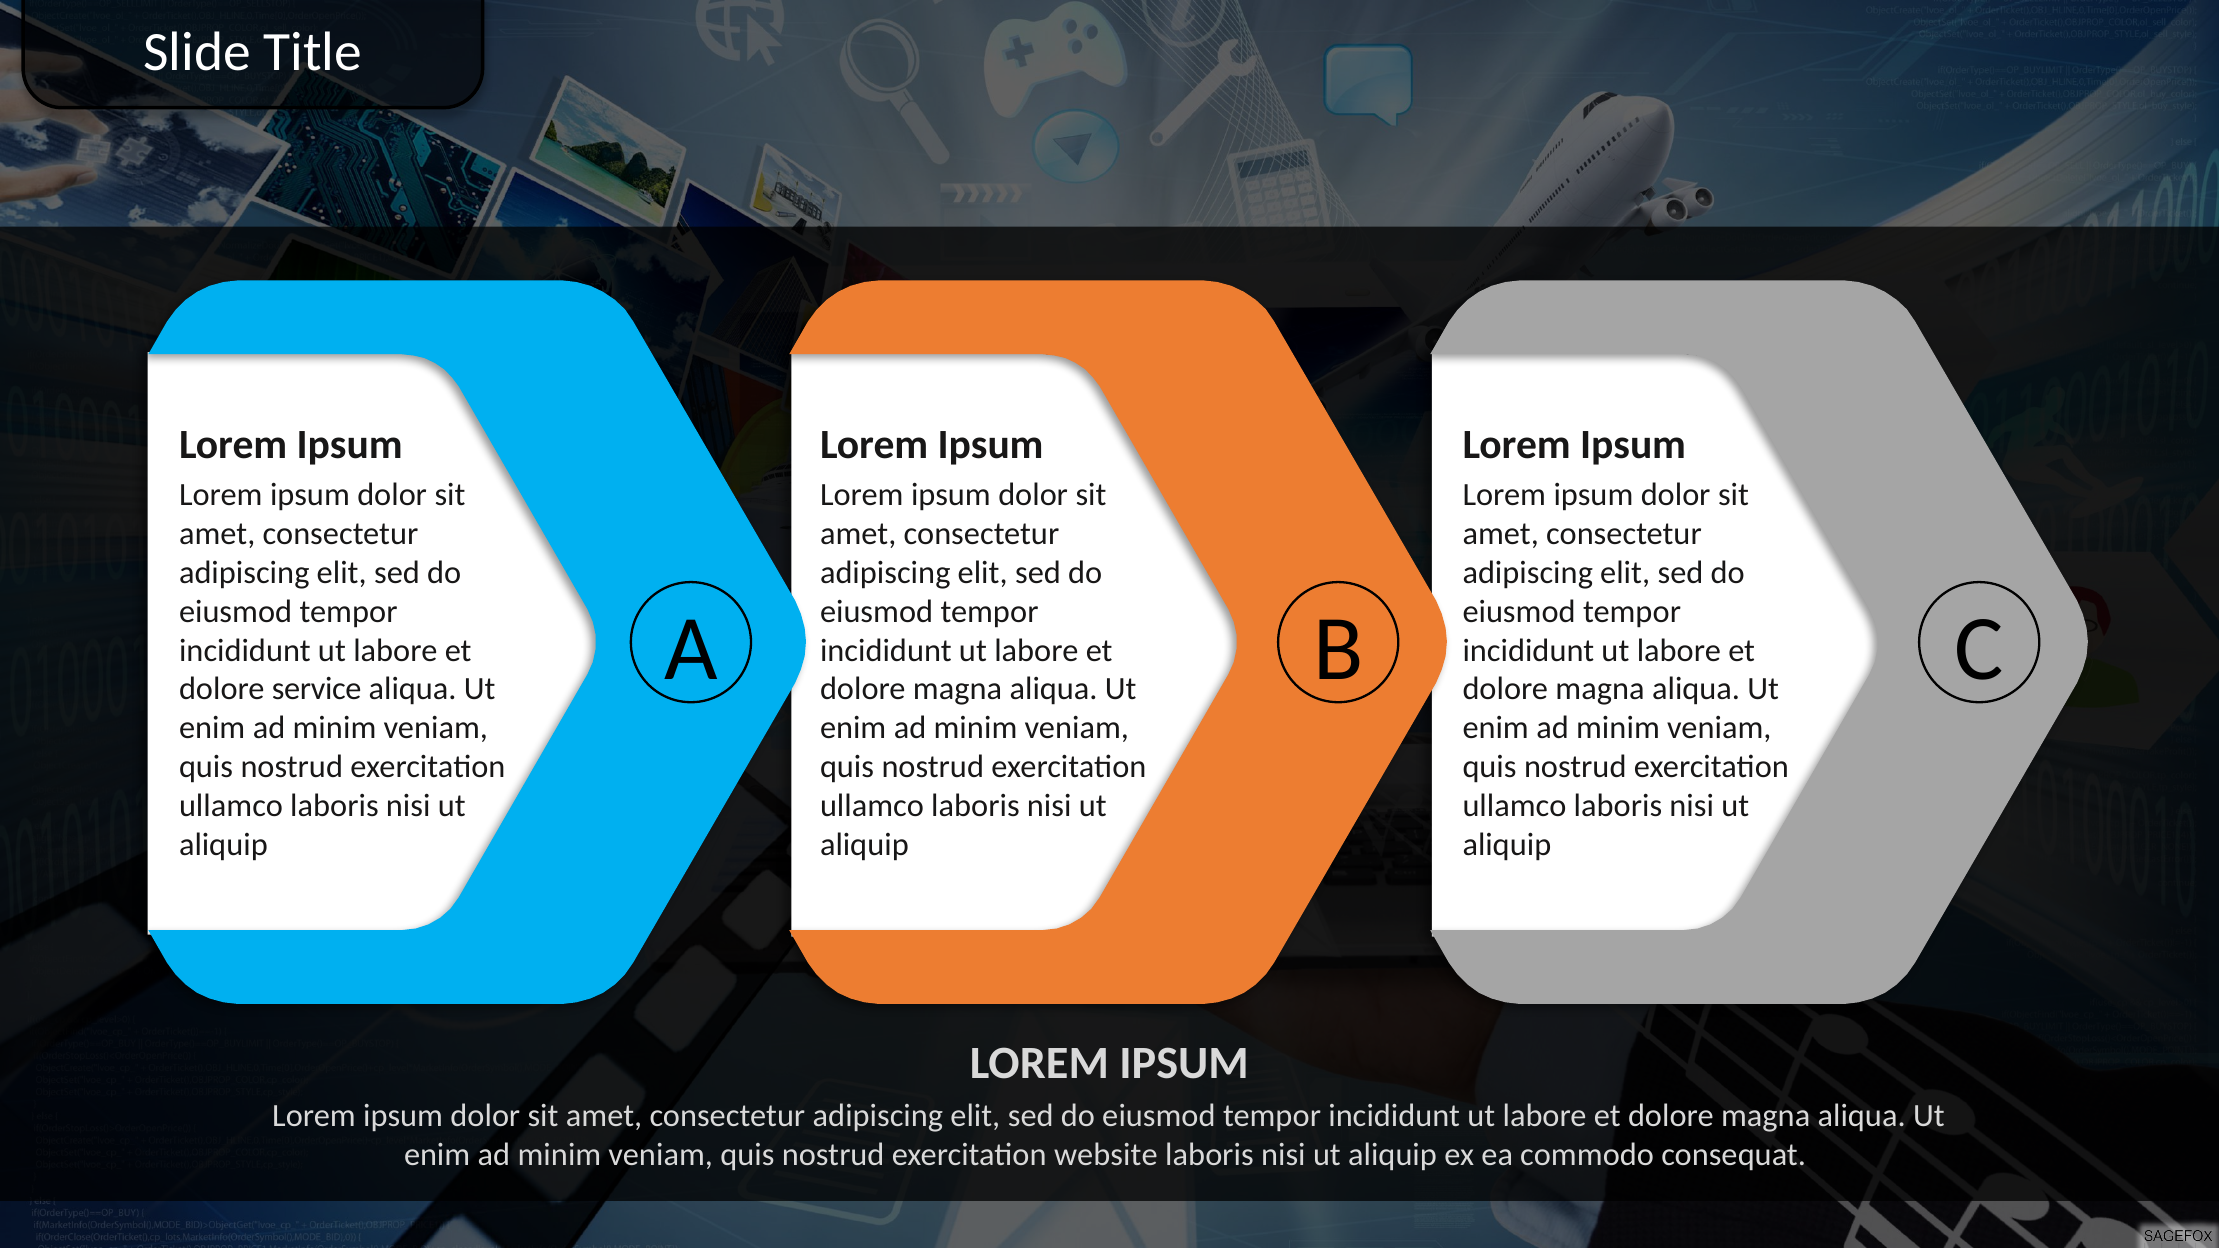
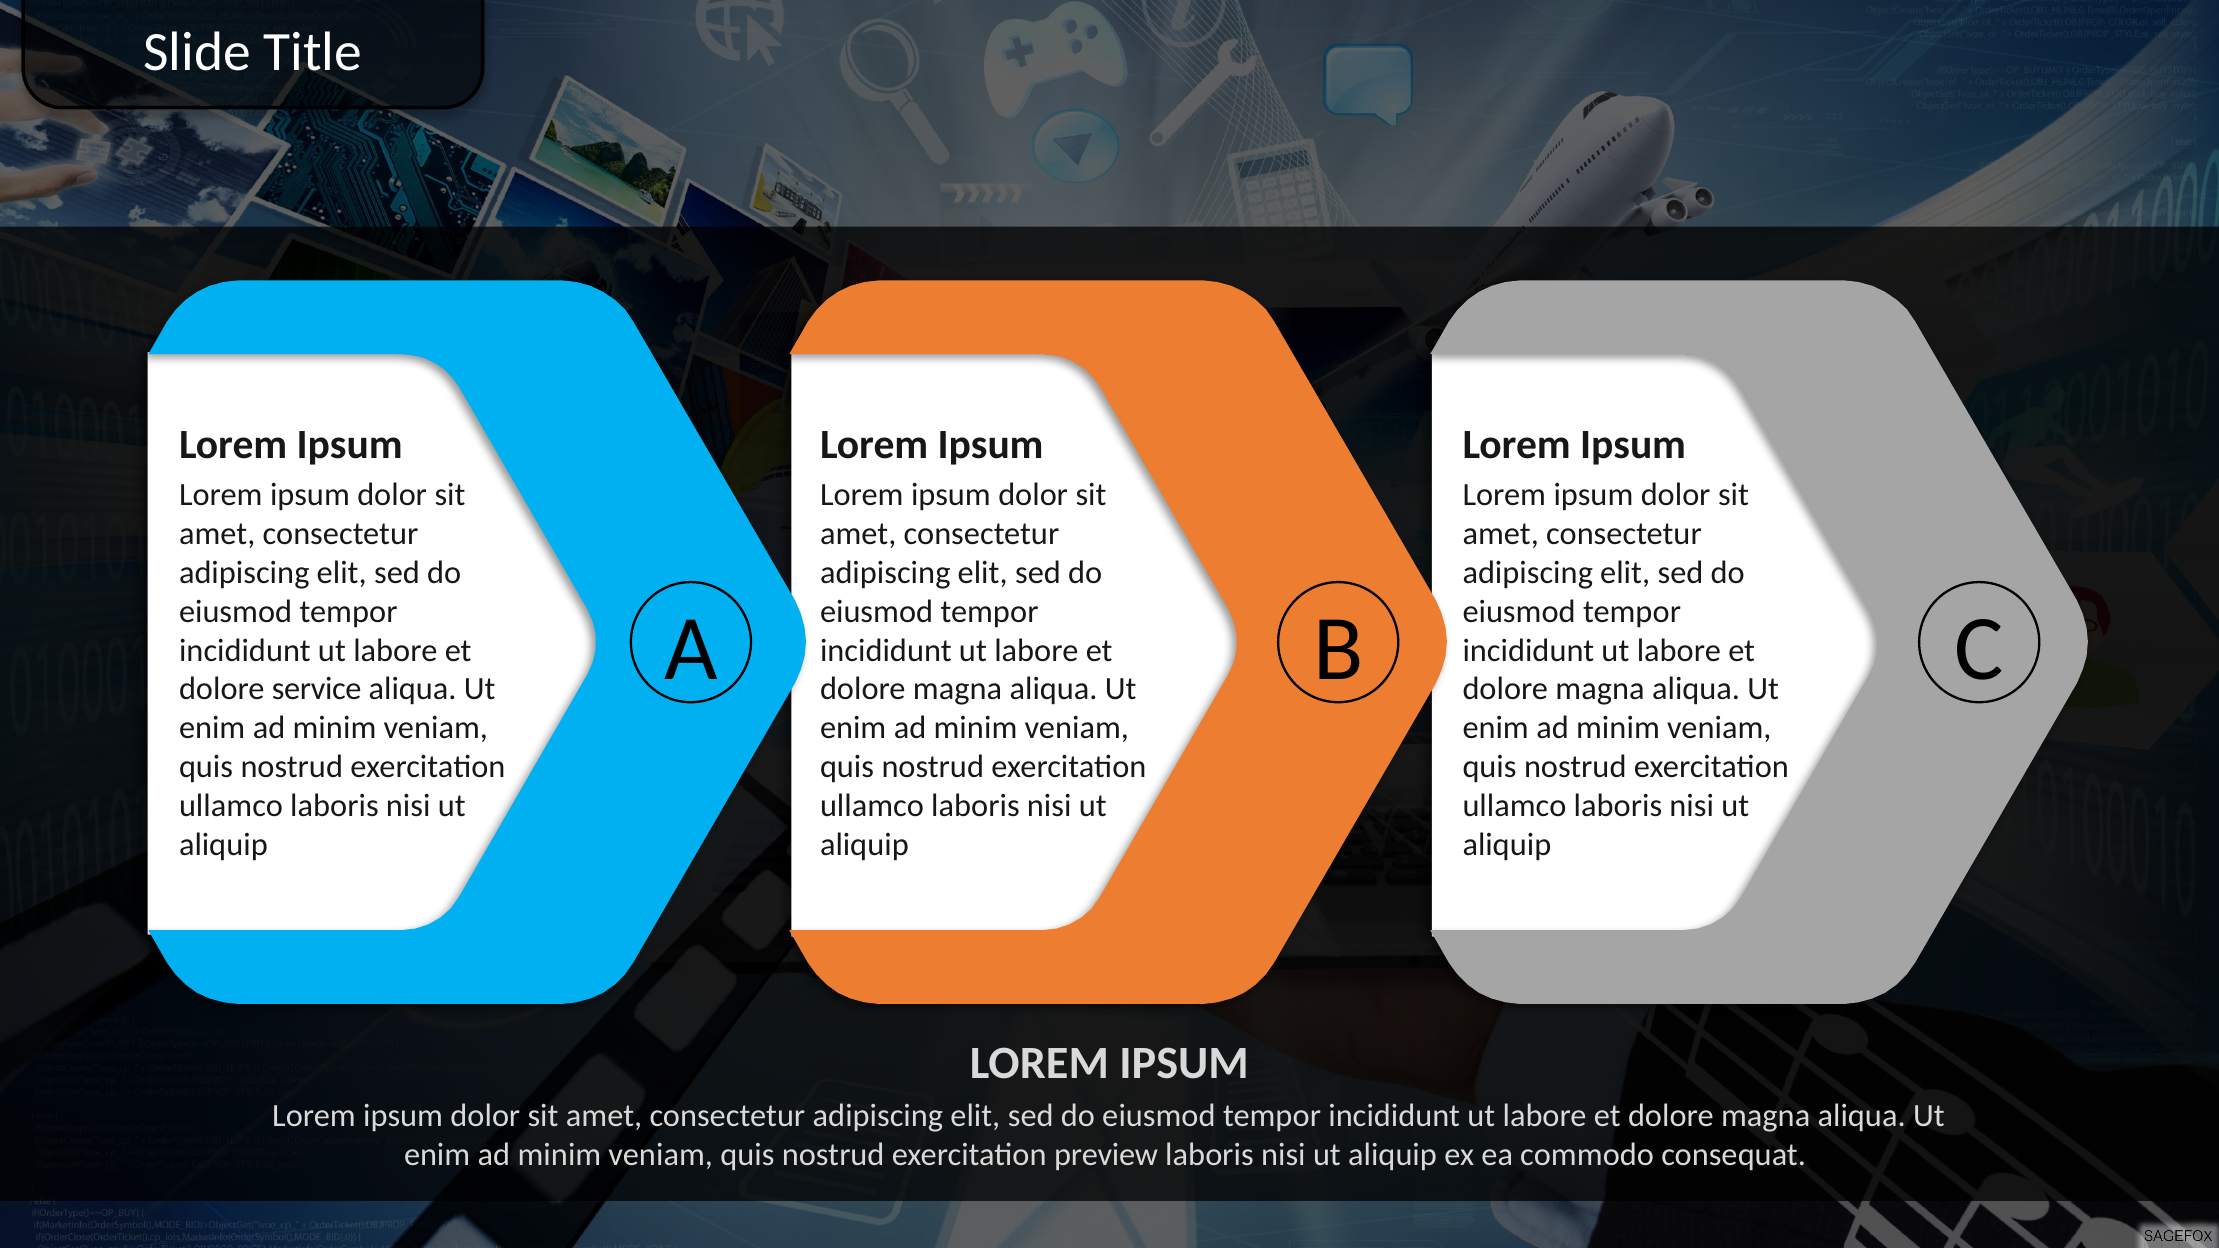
website: website -> preview (1106, 1155)
